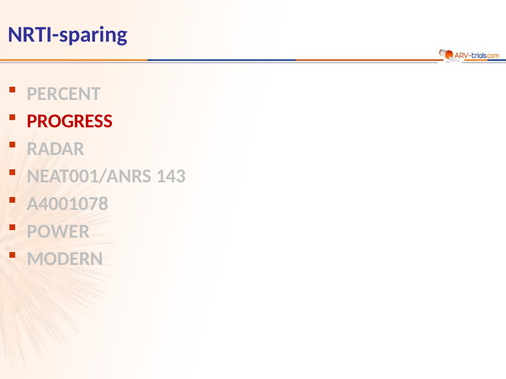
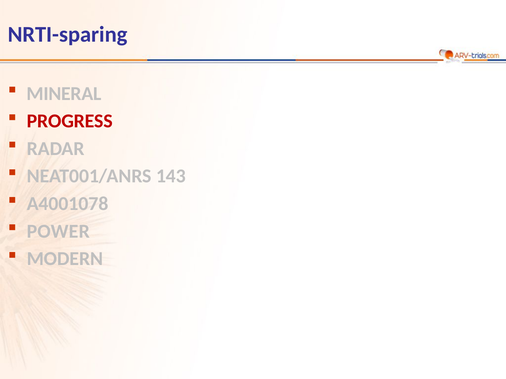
PERCENT: PERCENT -> MINERAL (64, 94)
